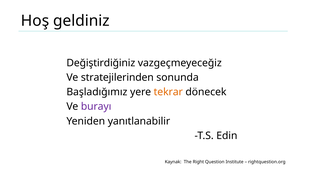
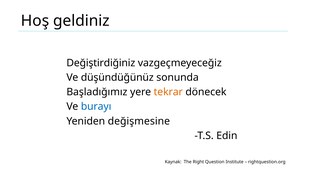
stratejilerinden: stratejilerinden -> düşündüğünüz (117, 78)
burayı colour: purple -> blue (96, 106)
yanıtlanabilir: yanıtlanabilir -> değişmesine (139, 121)
